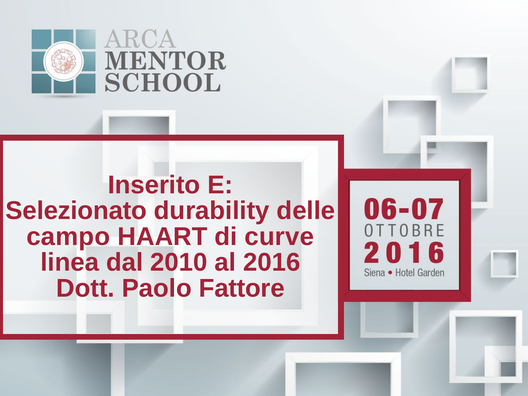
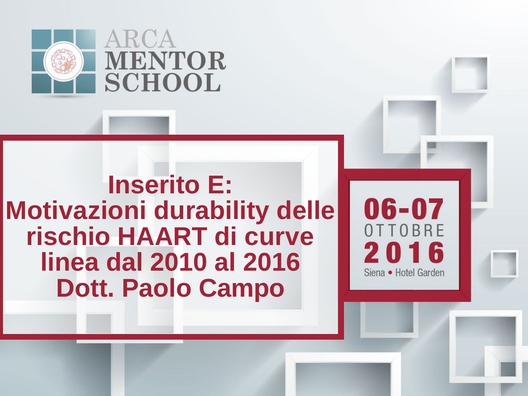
Selezionato: Selezionato -> Motivazioni (76, 211)
campo: campo -> rischio (68, 237)
Fattore: Fattore -> Campo (242, 288)
